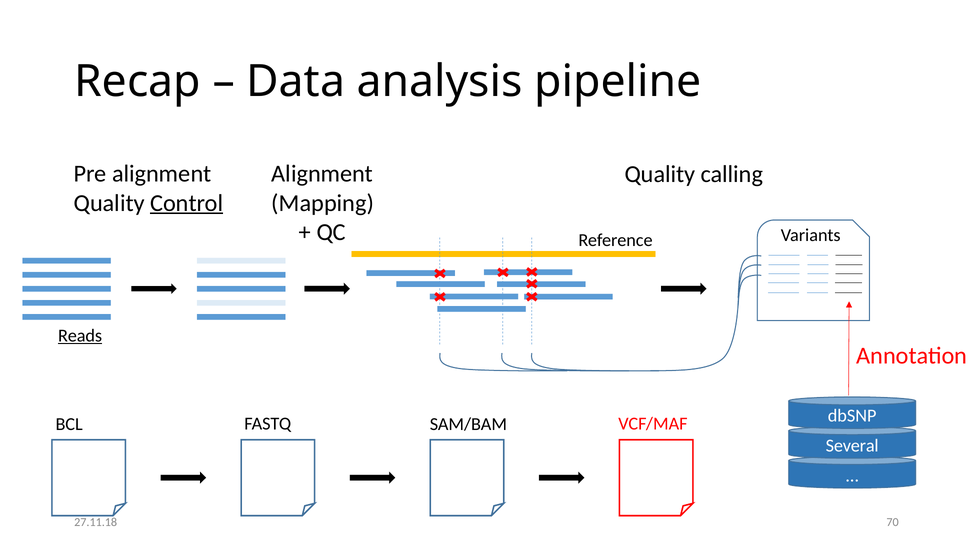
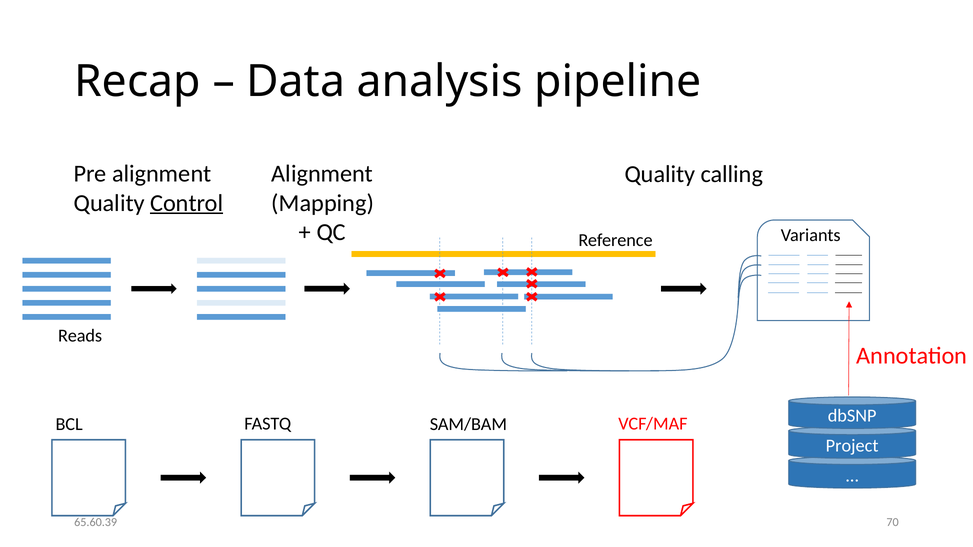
Reads underline: present -> none (80, 336)
Several: Several -> Project (852, 446)
27.11.18: 27.11.18 -> 65.60.39 (96, 523)
